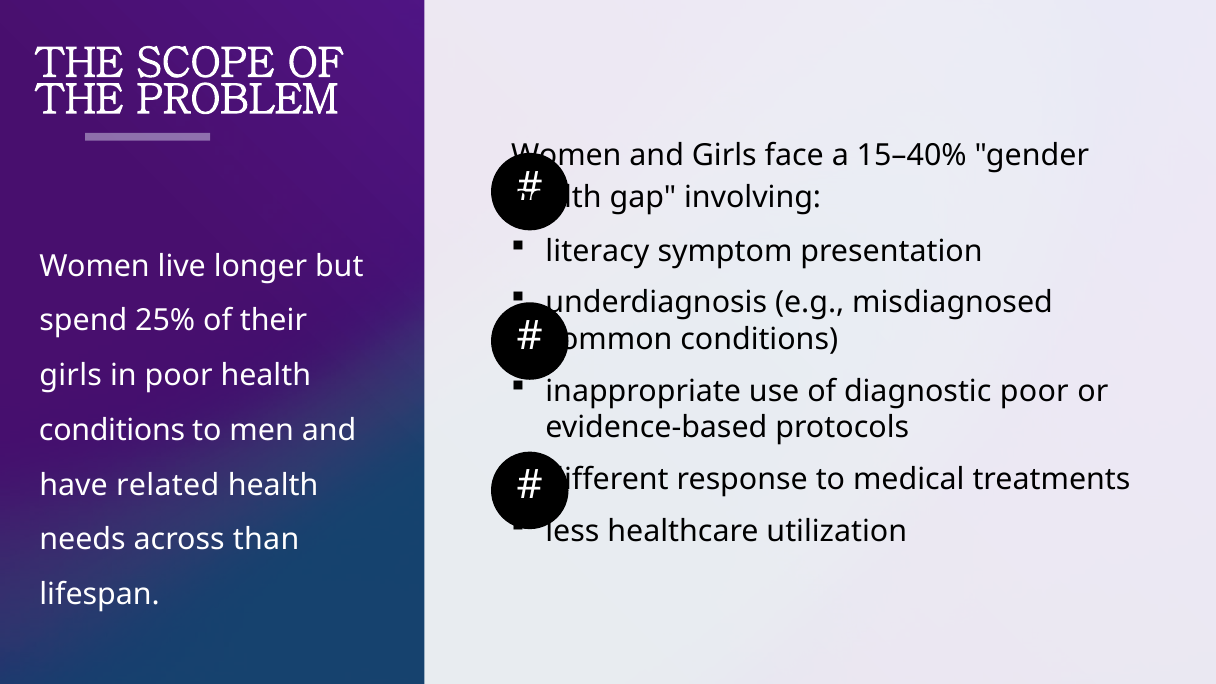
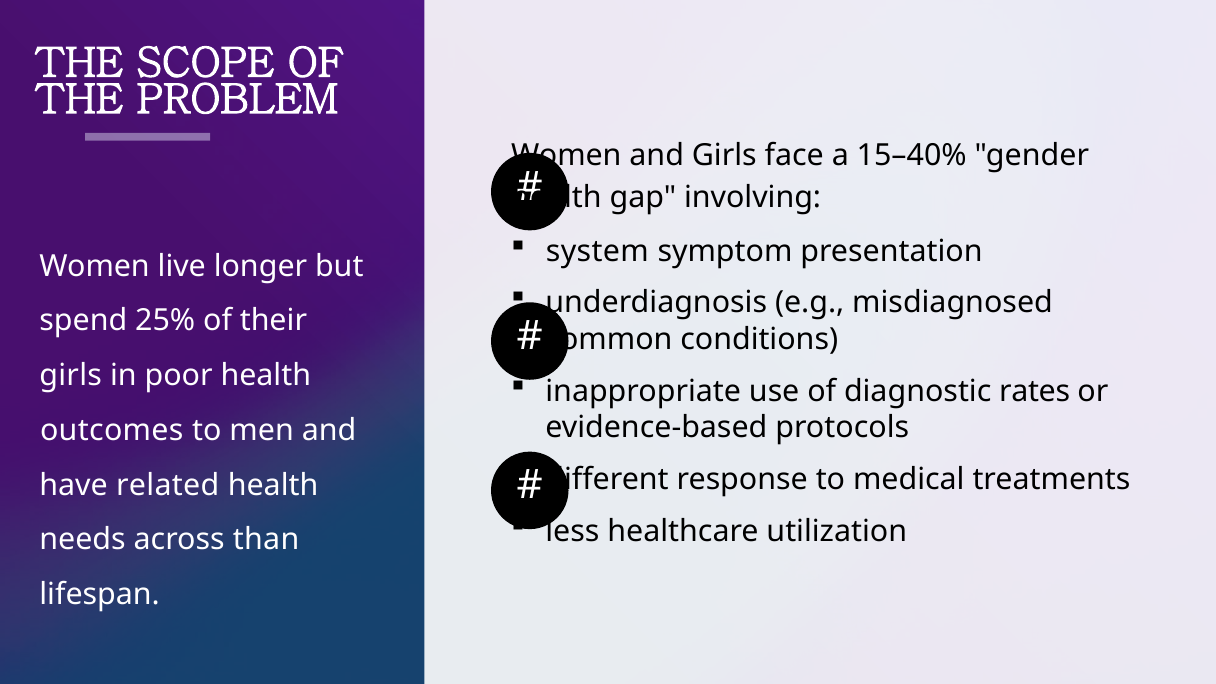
literacy: literacy -> system (597, 251)
diagnostic poor: poor -> rates (1035, 391)
conditions: conditions -> outcomes (112, 430)
